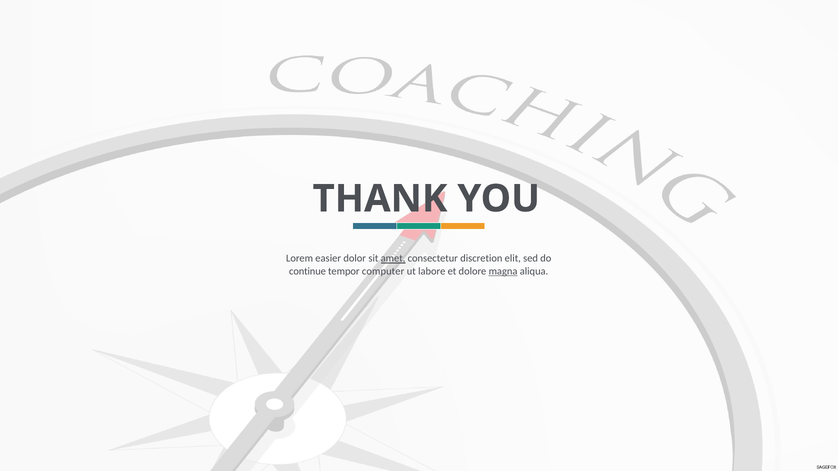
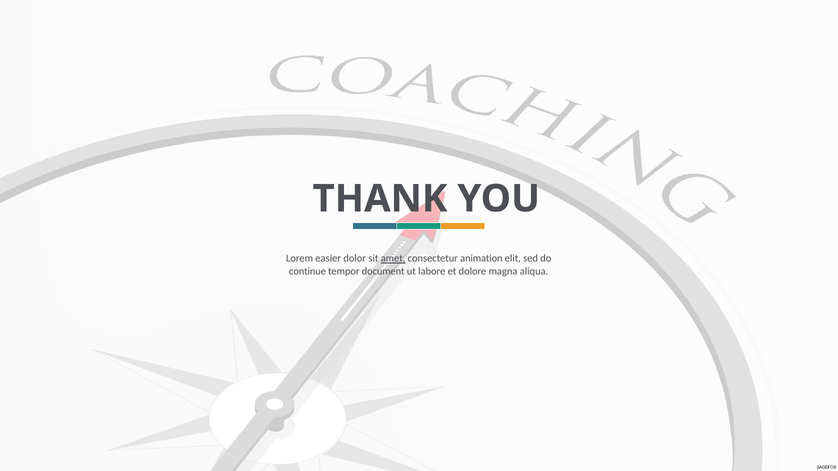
discretion: discretion -> animation (481, 259)
computer: computer -> document (383, 271)
magna underline: present -> none (503, 271)
